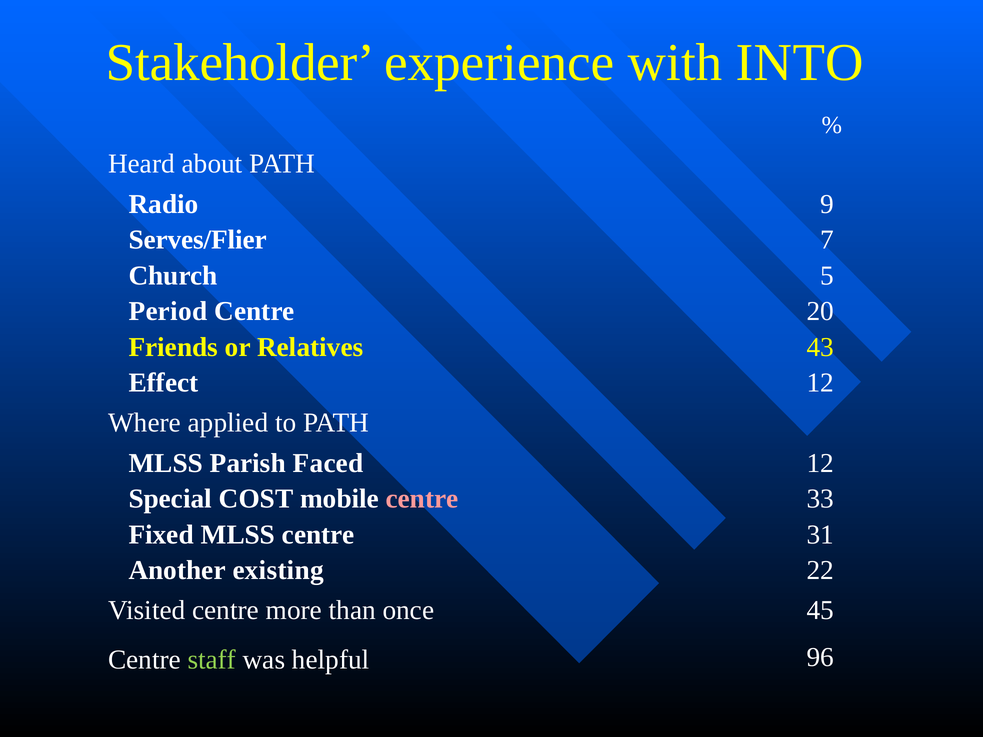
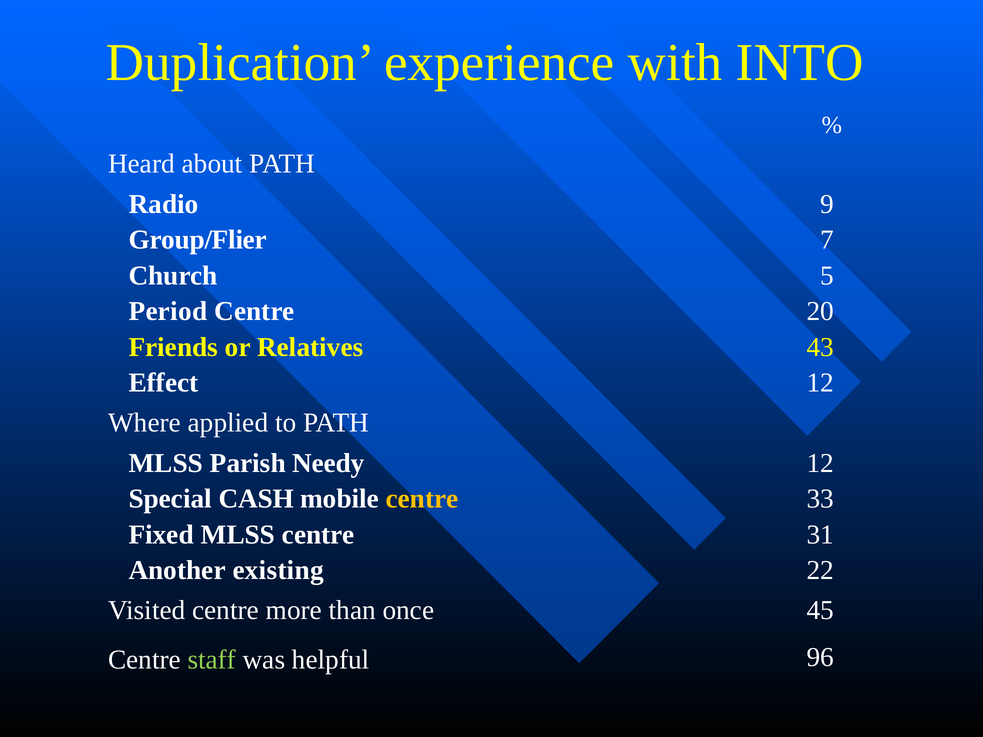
Stakeholder: Stakeholder -> Duplication (240, 63)
Serves/Flier: Serves/Flier -> Group/Flier (198, 240)
Faced: Faced -> Needy (328, 463)
COST: COST -> CASH (256, 499)
centre colour: pink -> yellow (422, 499)
